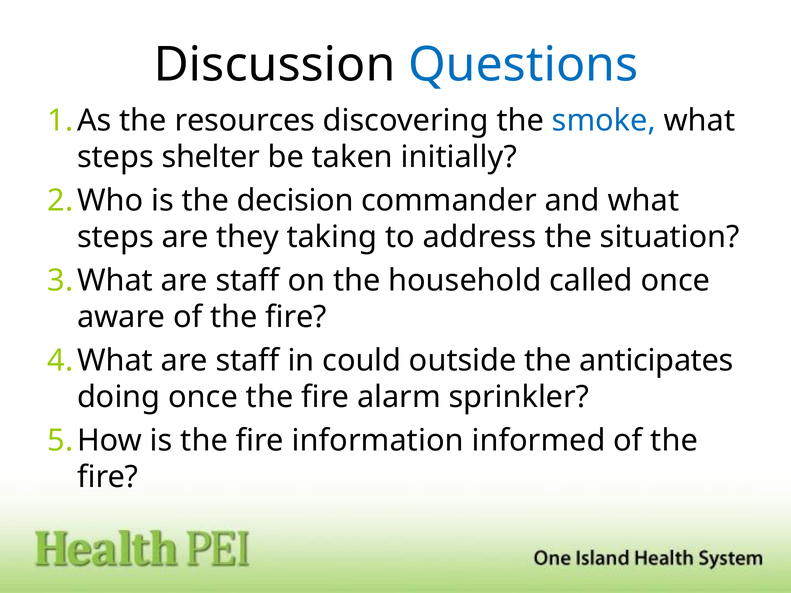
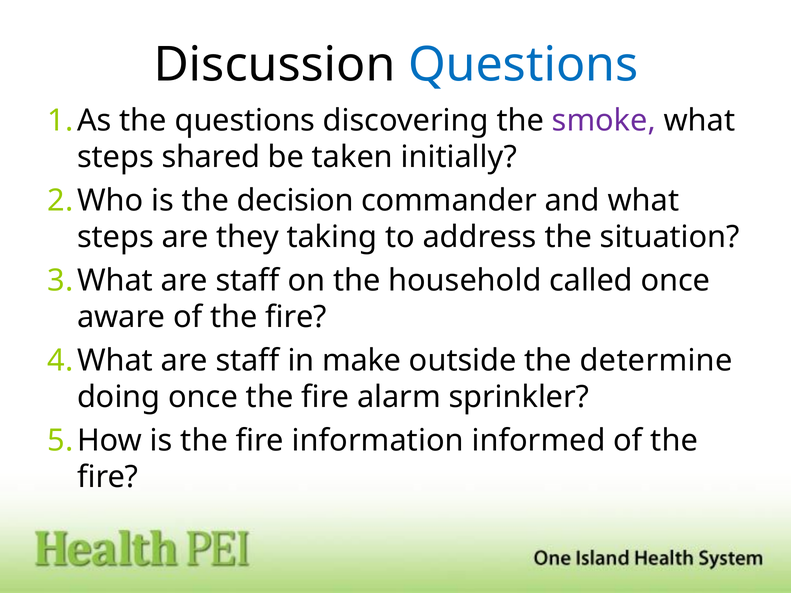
the resources: resources -> questions (245, 120)
smoke colour: blue -> purple (604, 120)
shelter: shelter -> shared (211, 157)
could: could -> make (362, 361)
anticipates: anticipates -> determine (656, 361)
